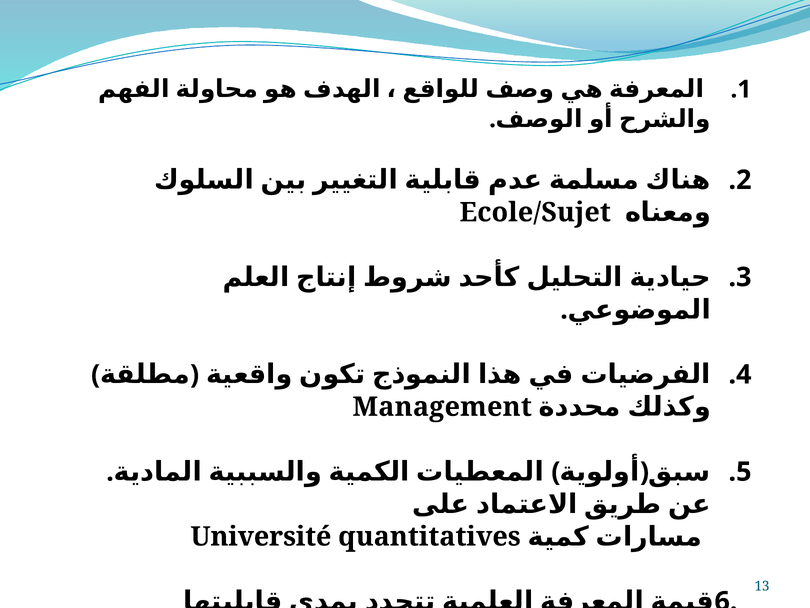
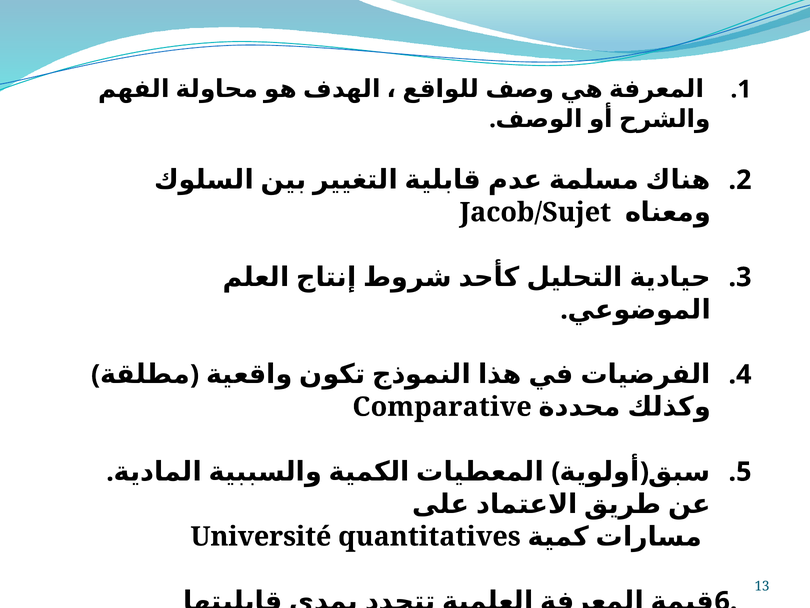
Ecole/Sujet: Ecole/Sujet -> Jacob/Sujet (535, 212)
Management: Management -> Comparative (442, 407)
